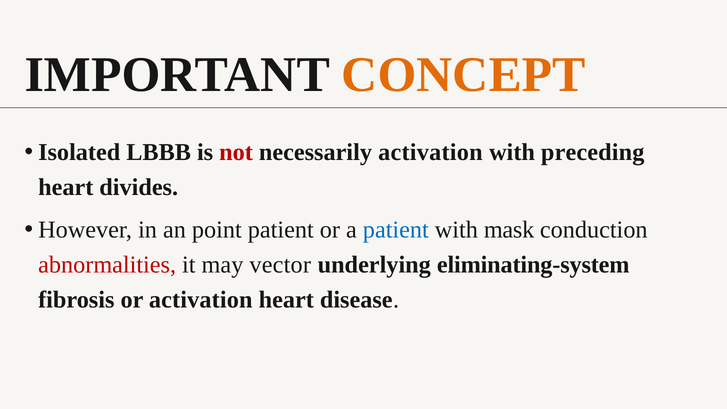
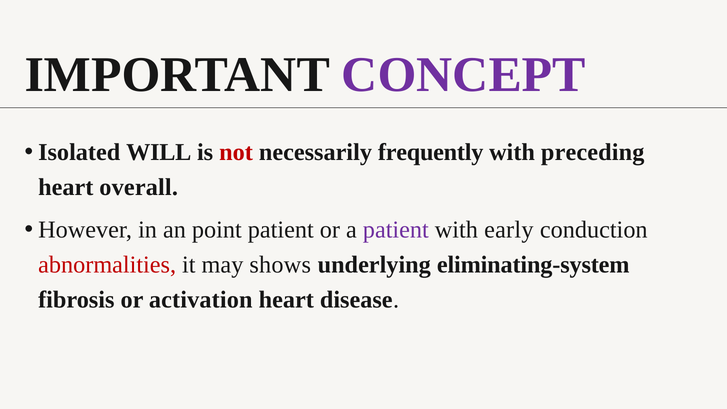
CONCEPT colour: orange -> purple (464, 75)
LBBB: LBBB -> WILL (159, 152)
necessarily activation: activation -> frequently (431, 152)
divides: divides -> overall (139, 187)
patient colour: blue -> purple (396, 230)
mask: mask -> early (509, 230)
vector: vector -> shows (280, 265)
